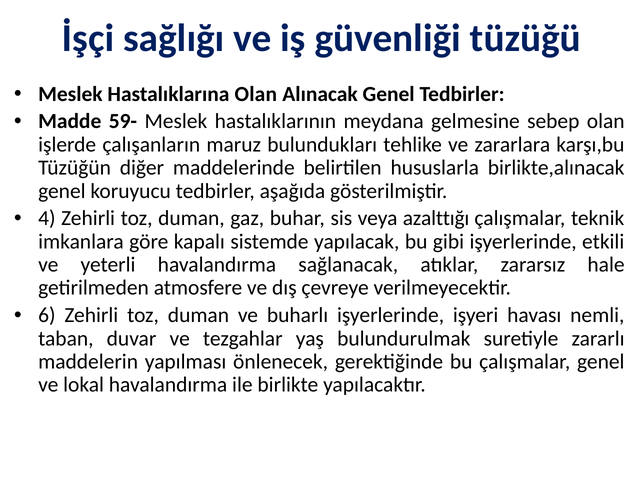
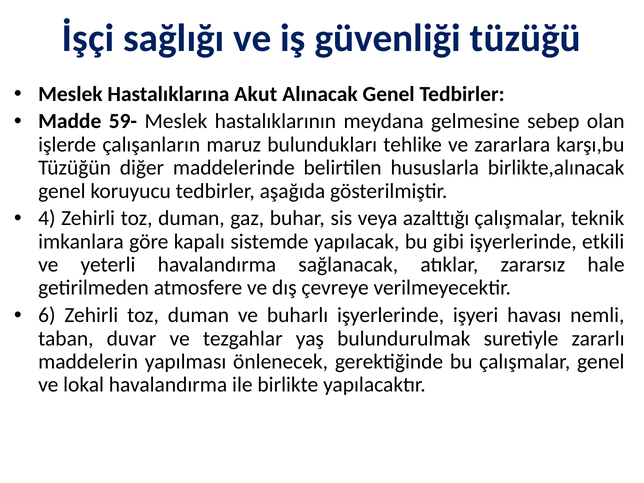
Hastalıklarına Olan: Olan -> Akut (256, 94)
